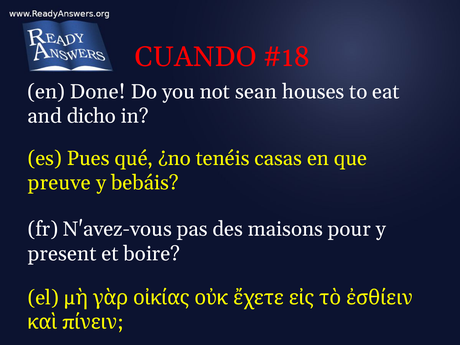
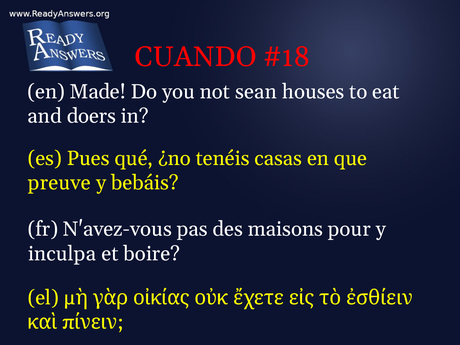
Done: Done -> Made (98, 92)
dicho: dicho -> doers (91, 116)
present: present -> inculpa (62, 254)
